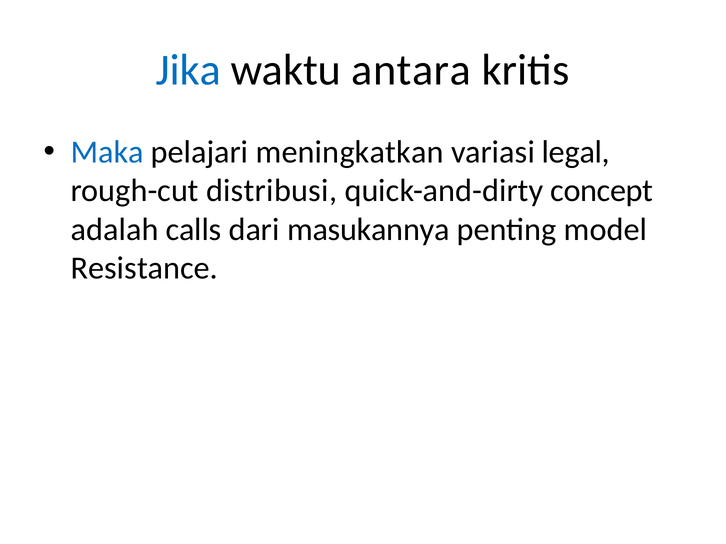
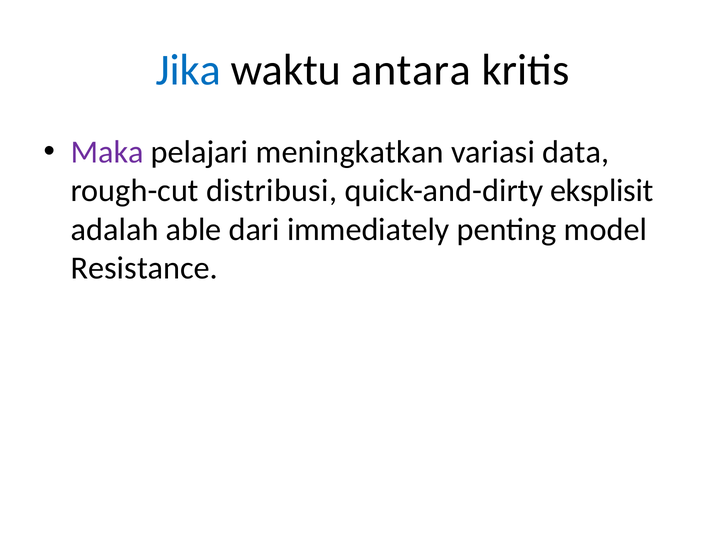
Maka colour: blue -> purple (107, 152)
legal: legal -> data (576, 152)
concept: concept -> eksplisit (602, 191)
calls: calls -> able (194, 230)
masukannya: masukannya -> immediately (368, 230)
